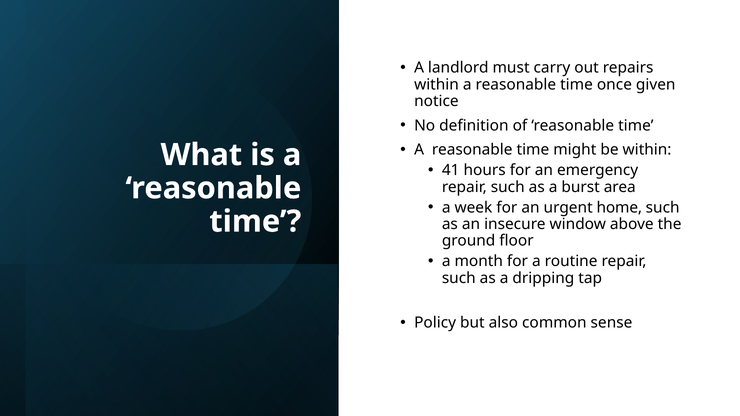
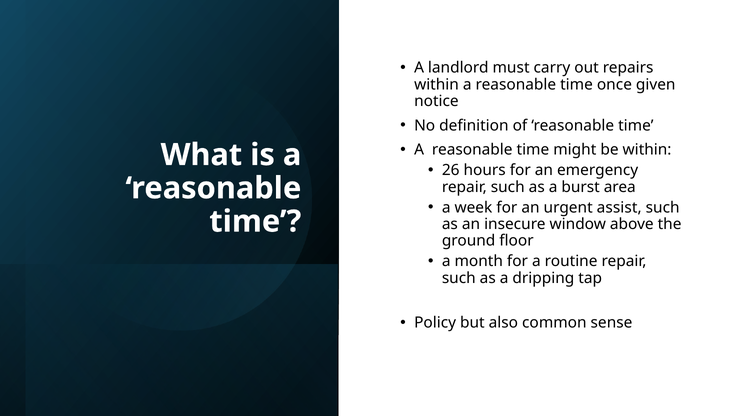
41: 41 -> 26 (451, 170)
home: home -> assist (619, 208)
